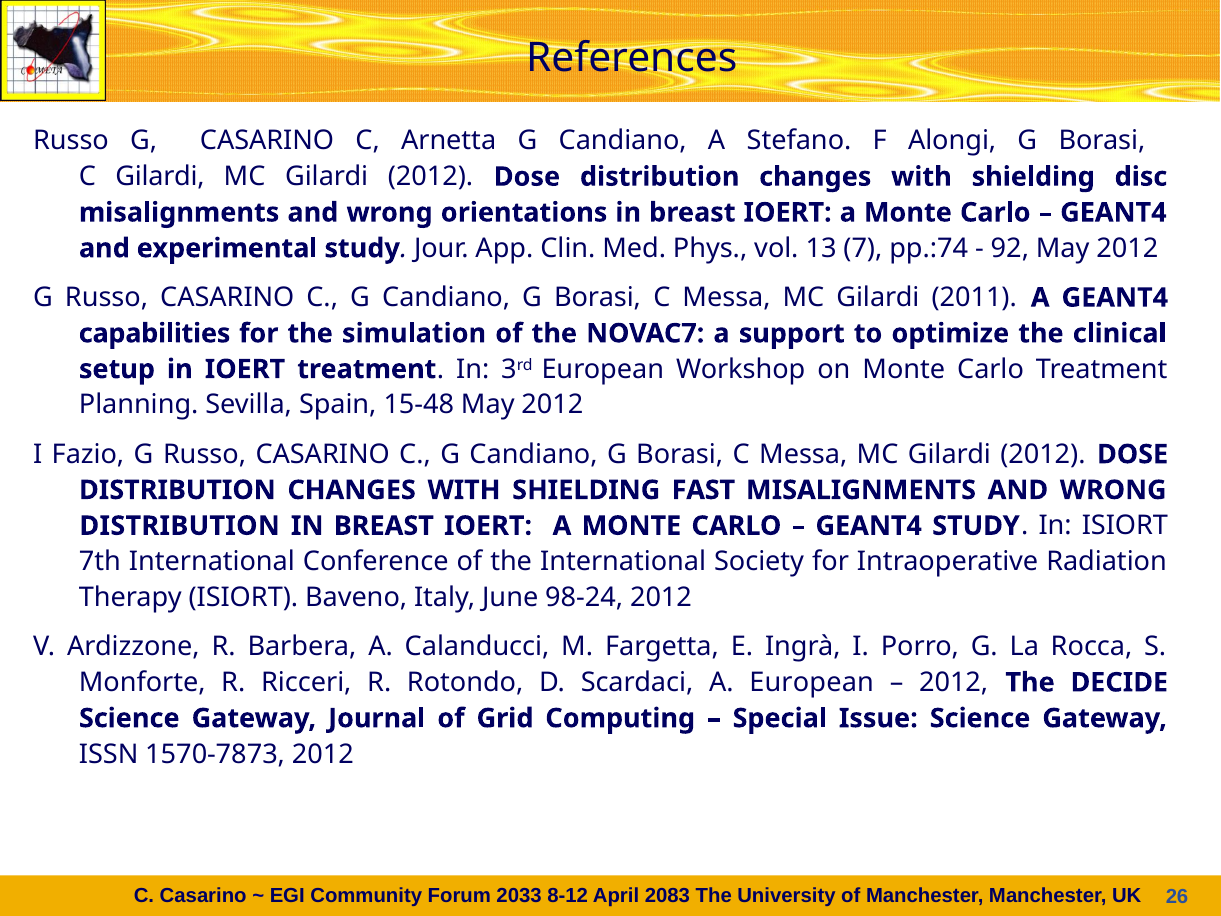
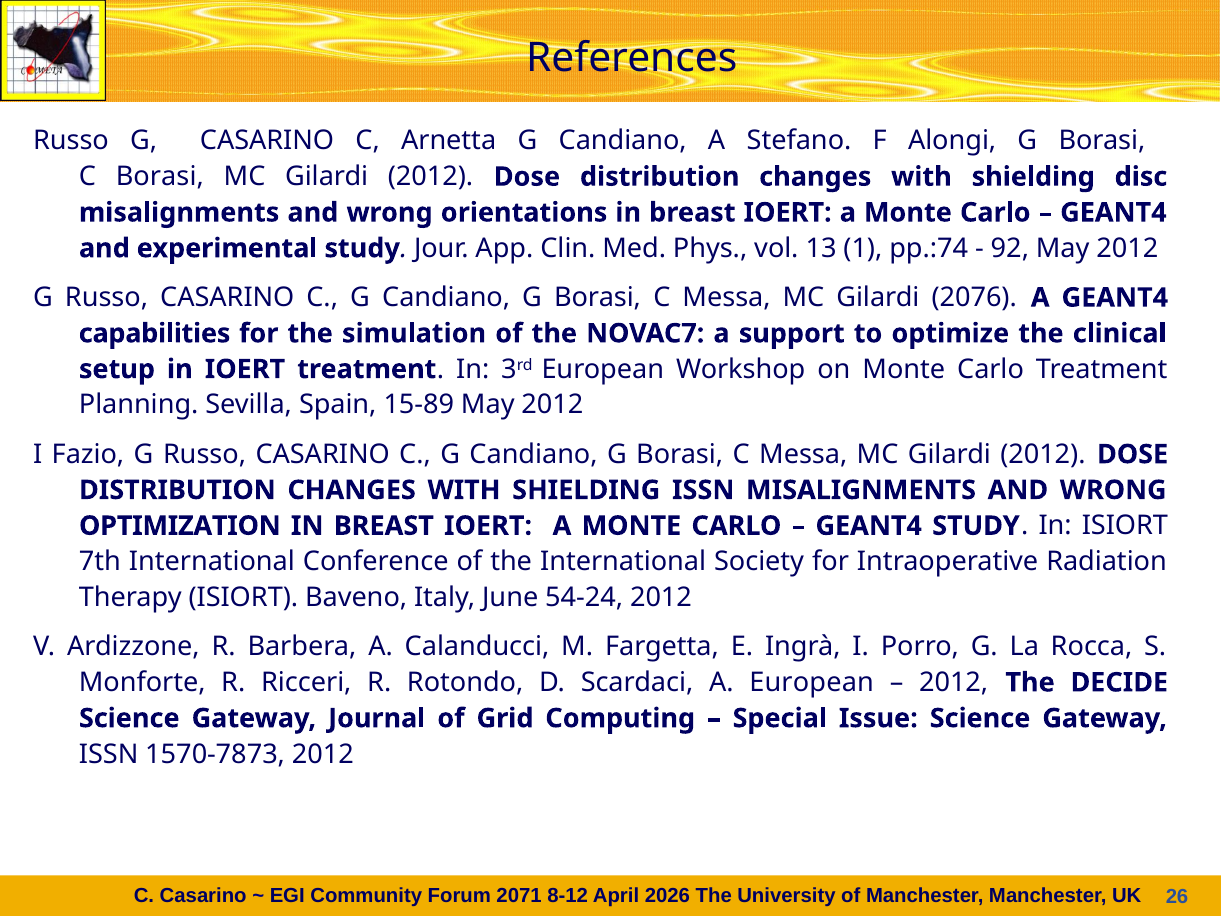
C Gilardi: Gilardi -> Borasi (160, 177)
7: 7 -> 1 (863, 248)
2011: 2011 -> 2076 (974, 298)
15-48: 15-48 -> 15-89 (419, 405)
SHIELDING FAST: FAST -> ISSN (703, 490)
DISTRIBUTION: DISTRIBUTION -> OPTIMIZATION (180, 526)
98-24: 98-24 -> 54-24 (584, 597)
2033: 2033 -> 2071 (519, 896)
2083: 2083 -> 2026 (667, 896)
